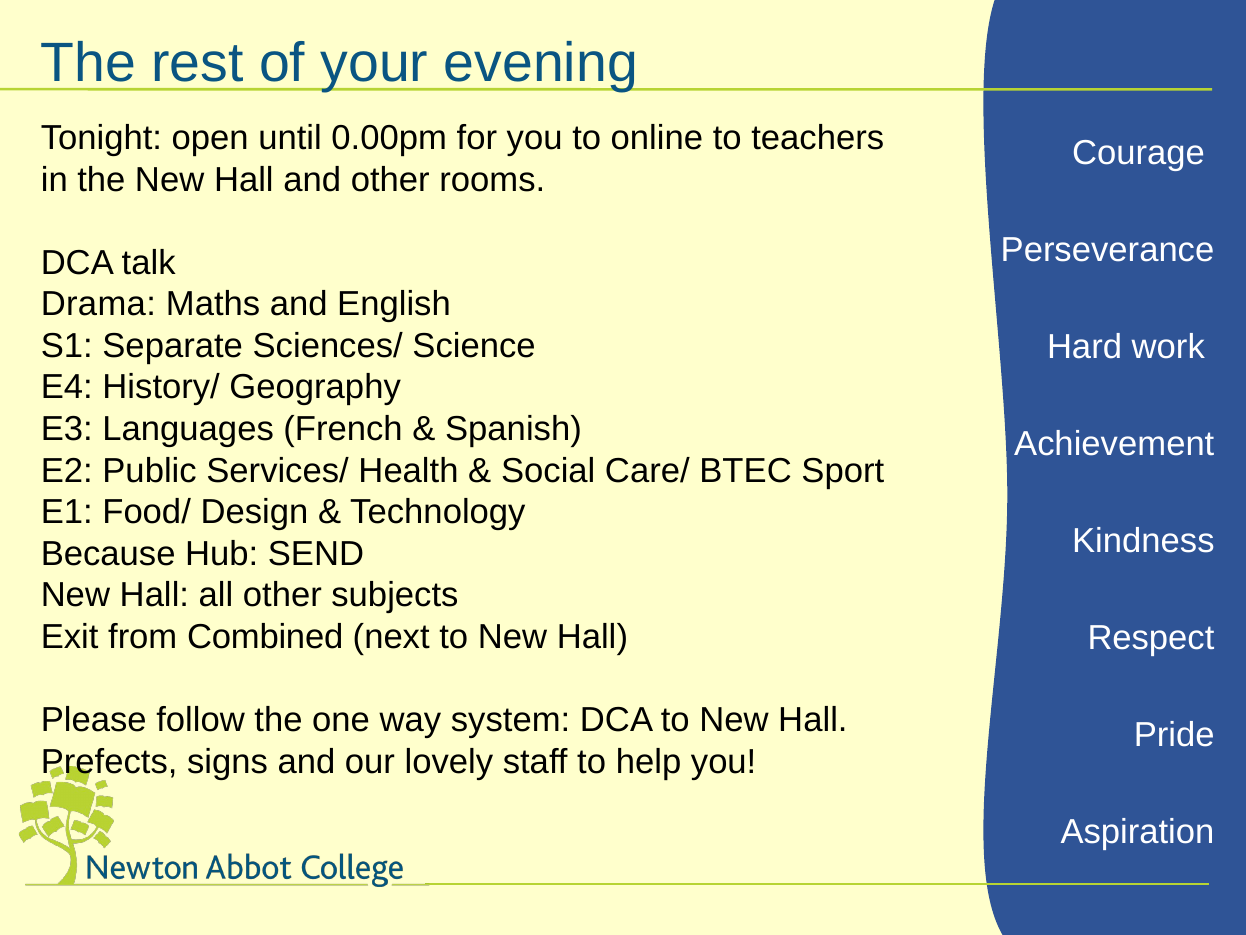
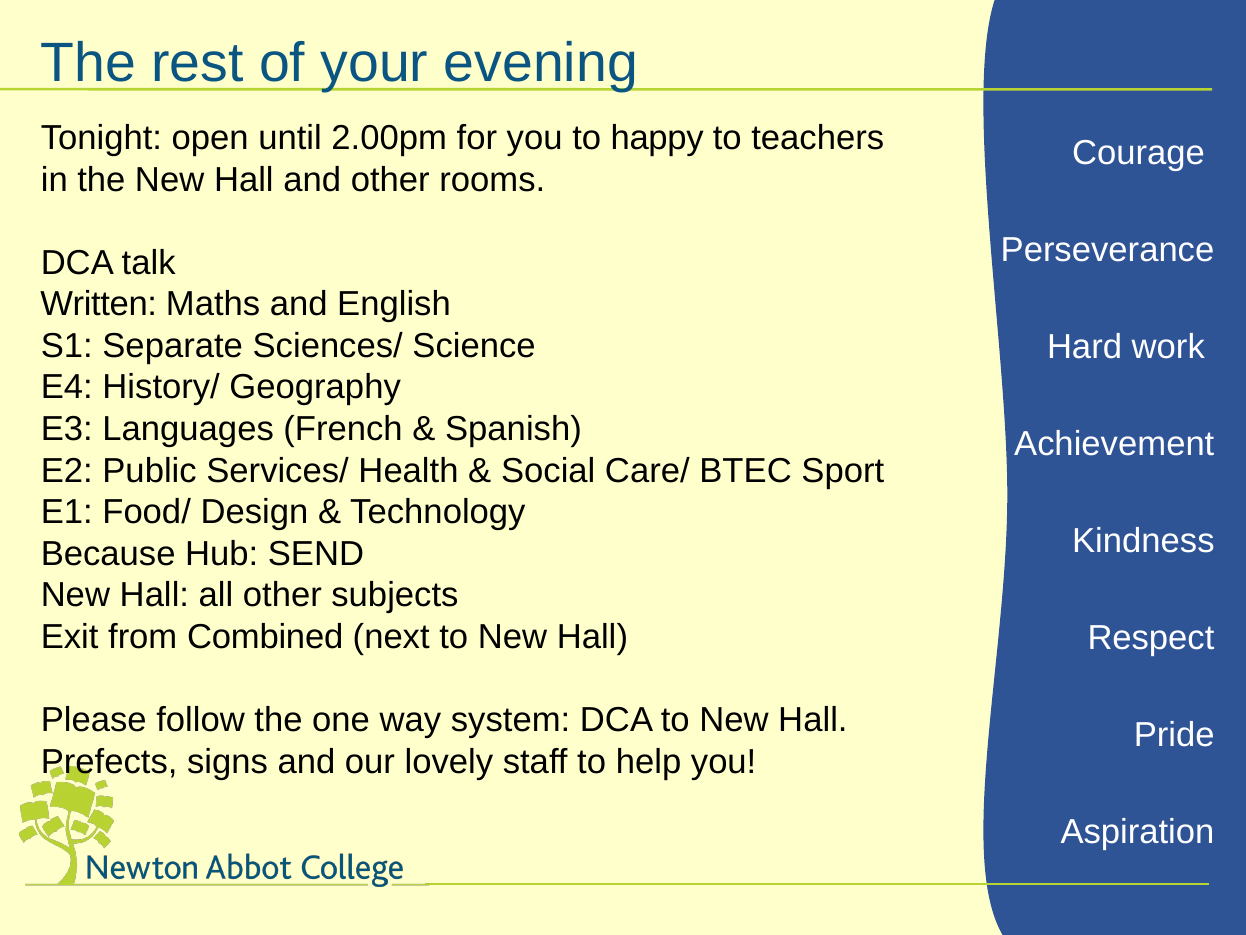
0.00pm: 0.00pm -> 2.00pm (389, 138)
online: online -> happy (657, 138)
Drama: Drama -> Written (99, 304)
